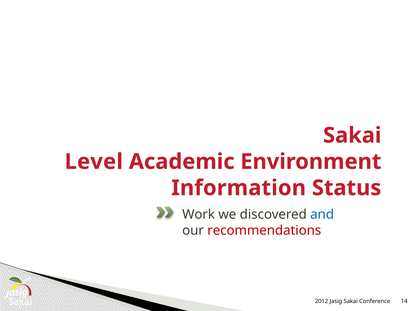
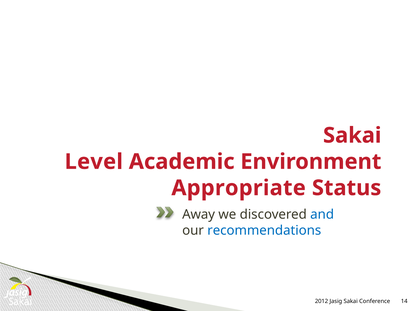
Information: Information -> Appropriate (239, 188)
Work: Work -> Away (199, 215)
recommendations colour: red -> blue (264, 231)
